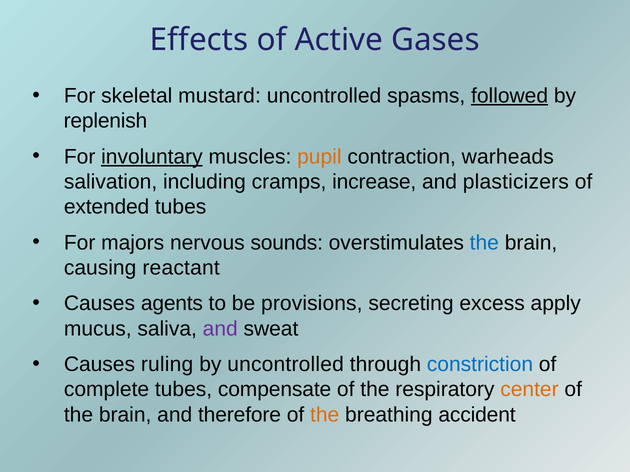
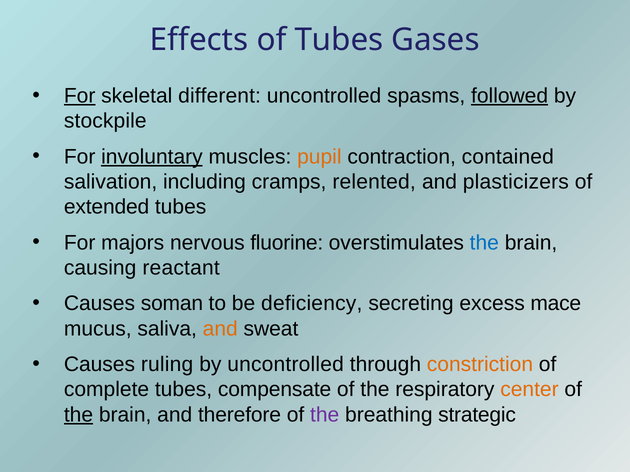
of Active: Active -> Tubes (339, 40)
For underline: none -> present (80, 96)
mustard: mustard -> different (220, 96)
replenish: replenish -> stockpile (105, 121)
warheads: warheads -> contained (508, 157)
increase: increase -> relented (374, 182)
sounds: sounds -> fluorine (287, 243)
agents: agents -> soman (172, 304)
provisions: provisions -> deficiency (312, 304)
apply: apply -> mace (556, 304)
and colour: purple -> orange (220, 329)
constriction colour: blue -> orange (480, 365)
the underline: none -> present (79, 415)
the colour: orange -> purple (325, 415)
accident: accident -> strategic (477, 415)
